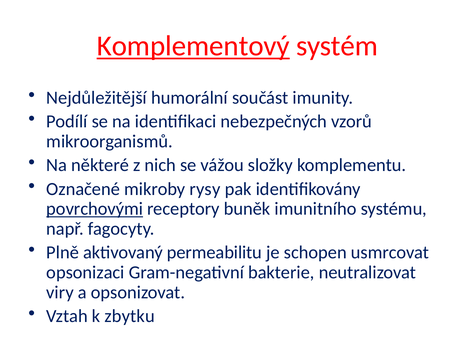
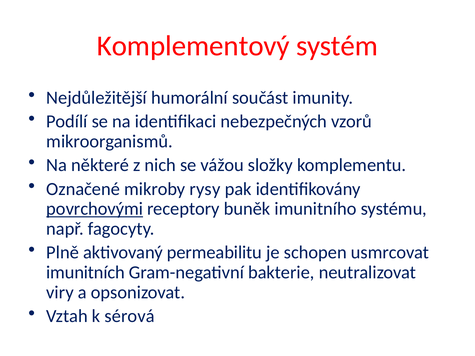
Komplementový underline: present -> none (193, 46)
opsonizaci: opsonizaci -> imunitních (86, 273)
zbytku: zbytku -> sérová (130, 316)
